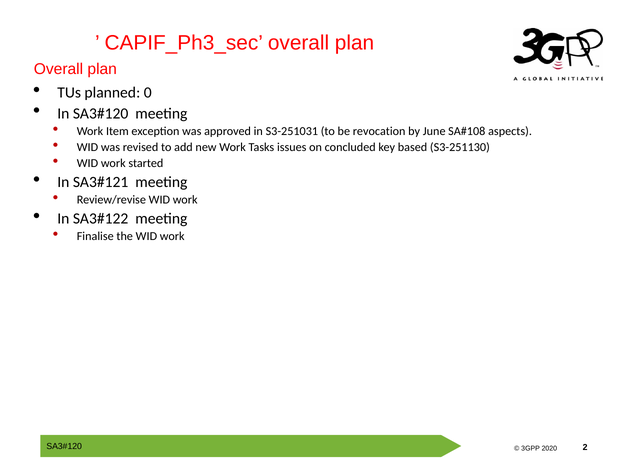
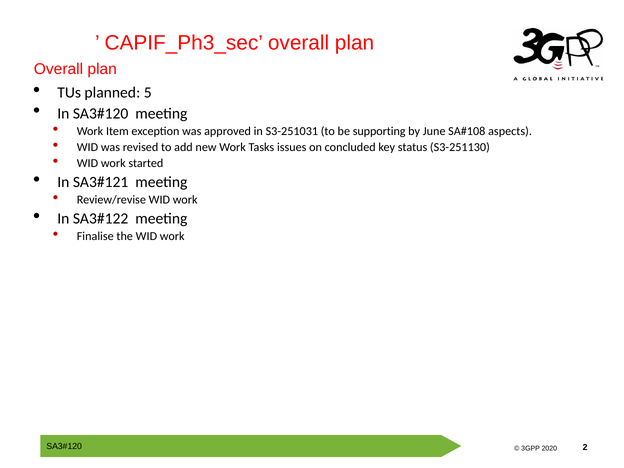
0: 0 -> 5 (148, 93)
revocation: revocation -> supporting (379, 131)
based: based -> status (413, 147)
